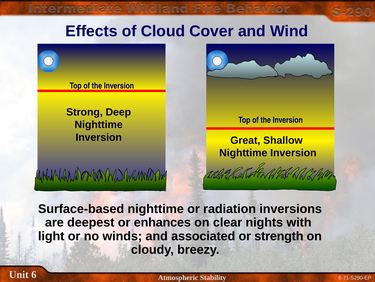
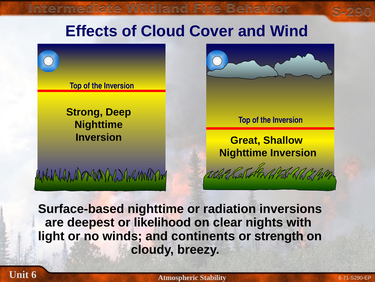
enhances: enhances -> likelihood (162, 222)
associated: associated -> continents (203, 236)
